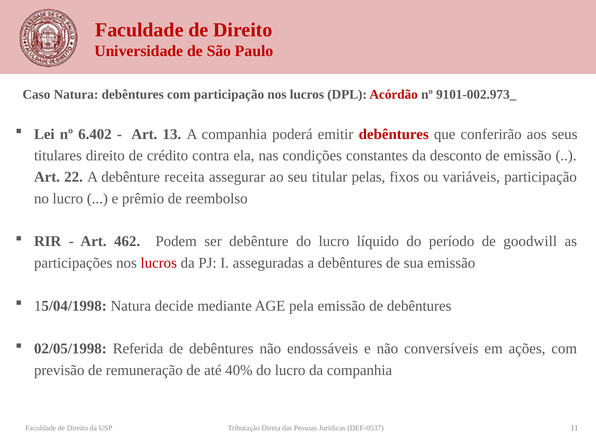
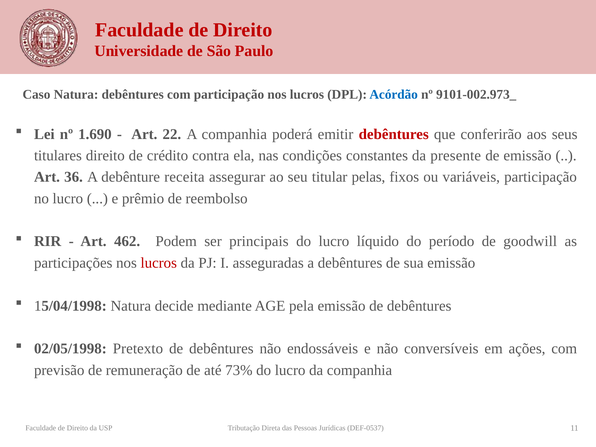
Acórdão colour: red -> blue (394, 94)
6.402: 6.402 -> 1.690 (95, 134)
13: 13 -> 22 (172, 134)
desconto: desconto -> presente (456, 156)
22: 22 -> 36 (74, 177)
ser debênture: debênture -> principais (259, 241)
Referida: Referida -> Pretexto (138, 349)
40%: 40% -> 73% (239, 370)
